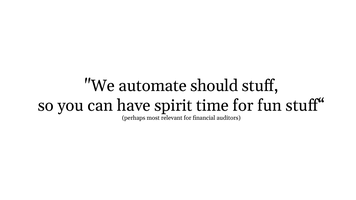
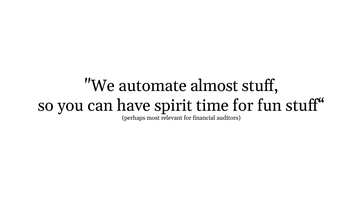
should: should -> almost (214, 86)
